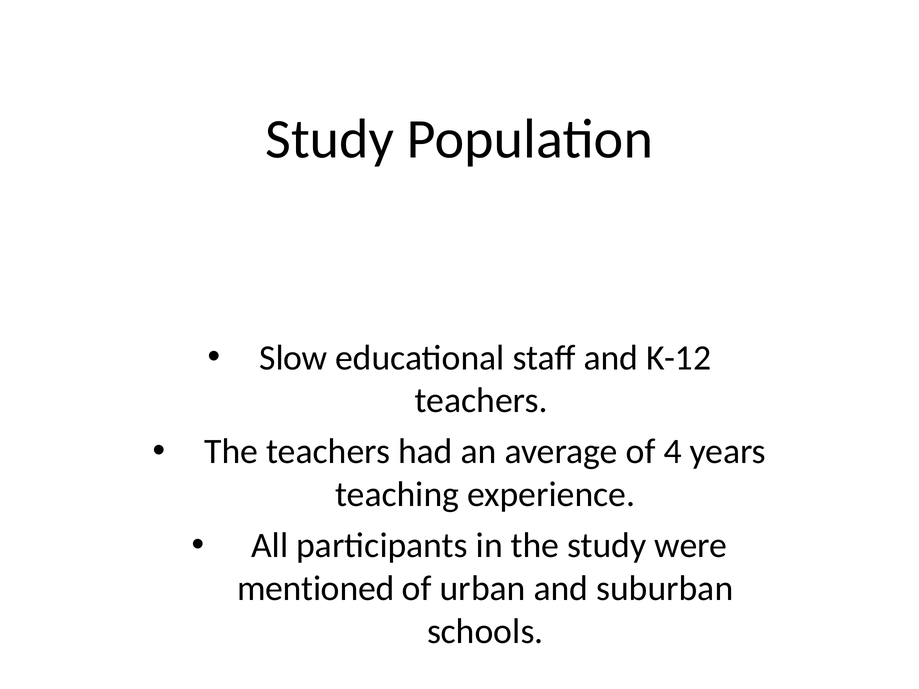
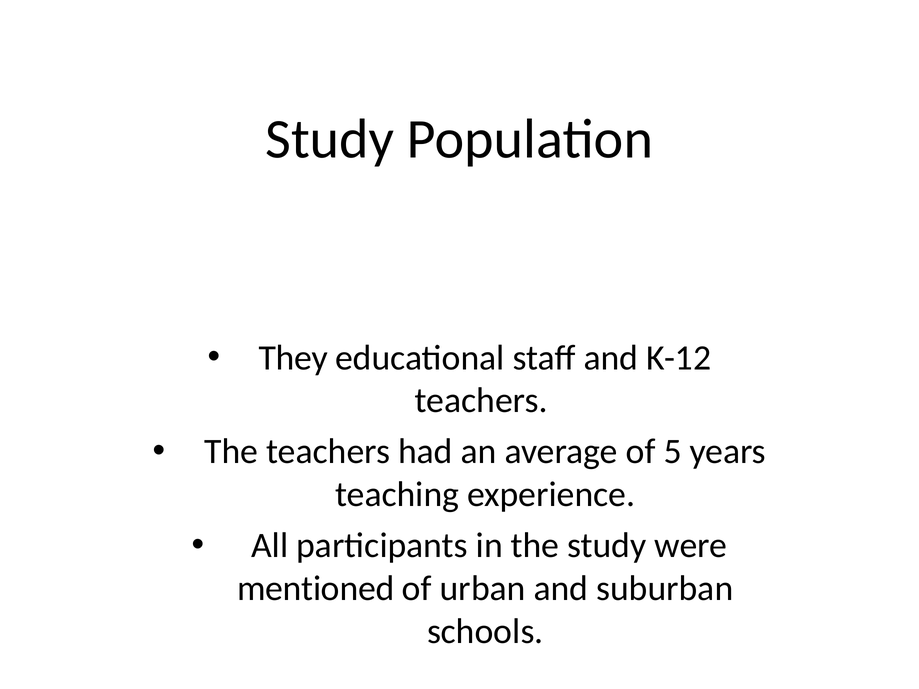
Slow: Slow -> They (293, 358)
4: 4 -> 5 (673, 452)
